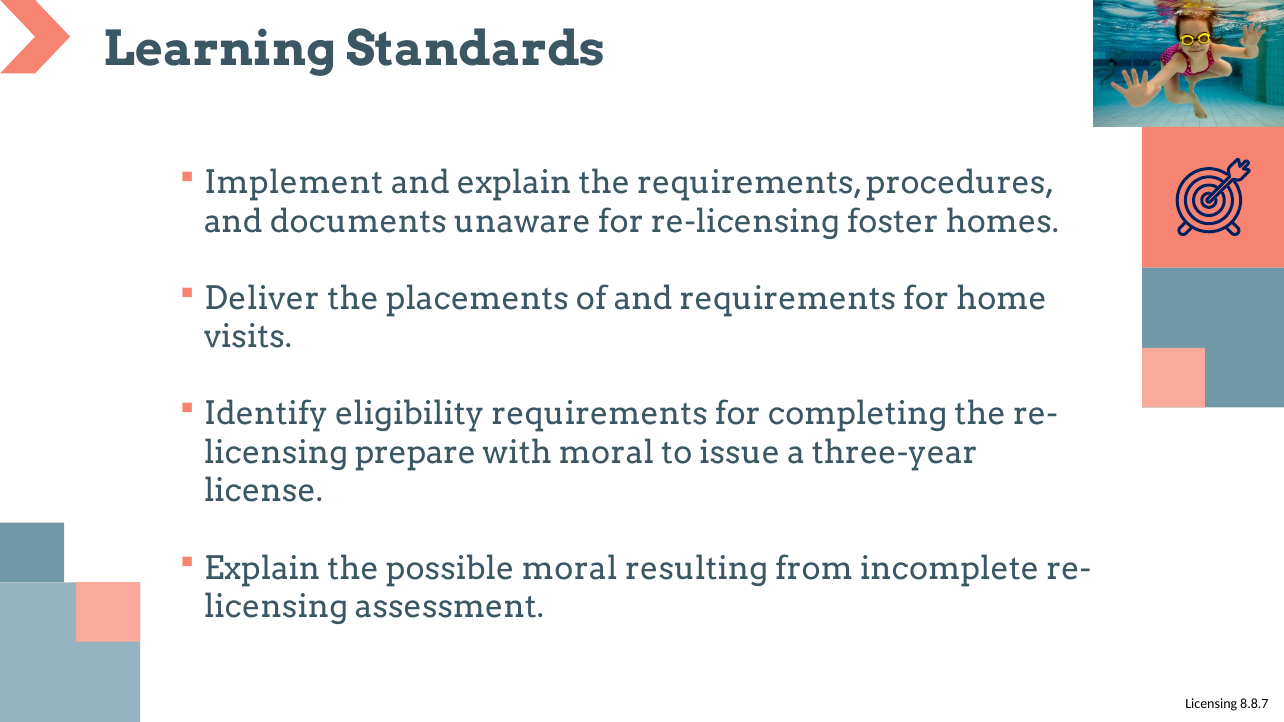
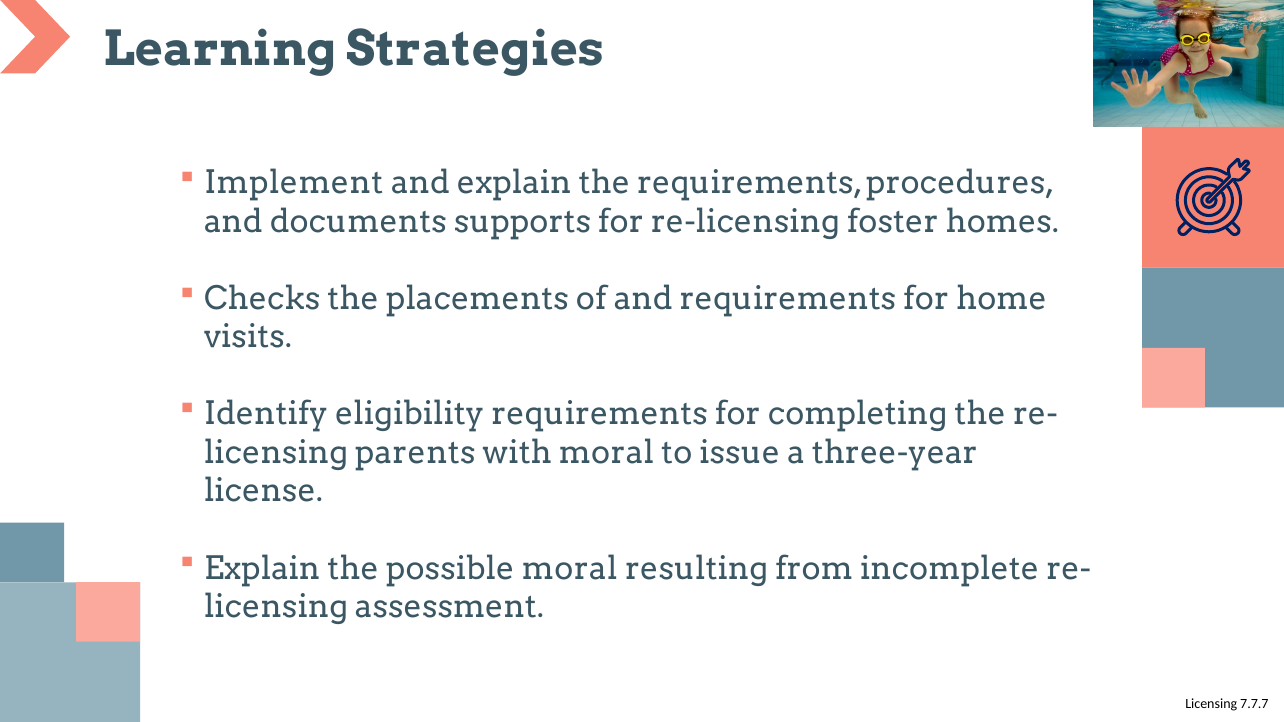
Standards: Standards -> Strategies (476, 50)
unaware: unaware -> supports (522, 222)
Deliver: Deliver -> Checks (262, 299)
prepare: prepare -> parents (415, 453)
8.8.7: 8.8.7 -> 7.7.7 (1254, 704)
